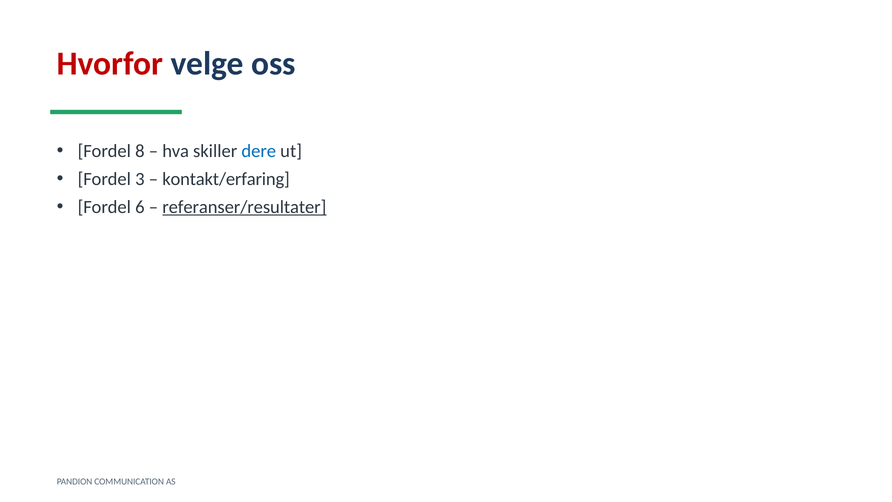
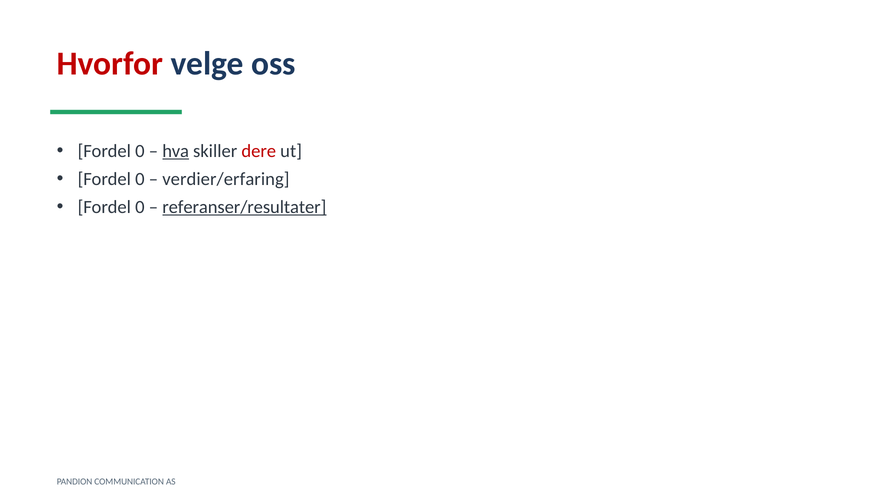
8: 8 -> 0 (140, 151)
hva underline: none -> present (176, 151)
dere colour: blue -> red (259, 151)
3: 3 -> 0 (140, 179)
kontakt/erfaring: kontakt/erfaring -> verdier/erfaring (226, 179)
6: 6 -> 0 (140, 207)
